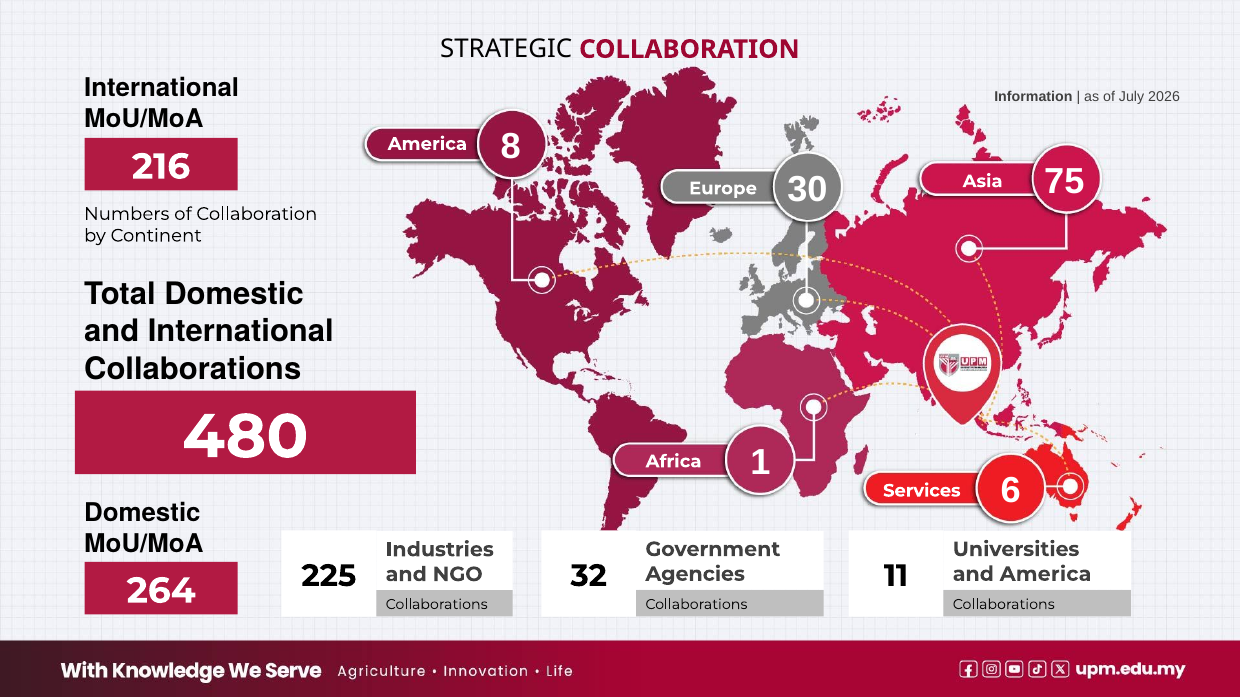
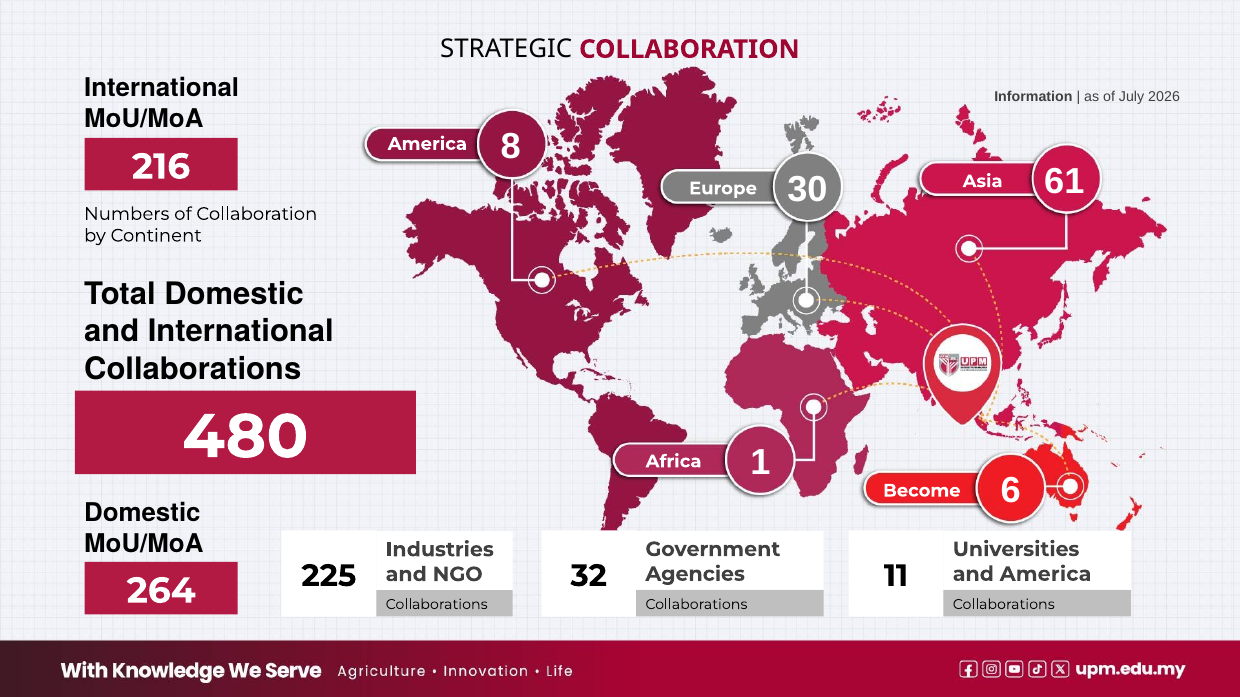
75: 75 -> 61 (1064, 182)
Services: Services -> Become (922, 491)
